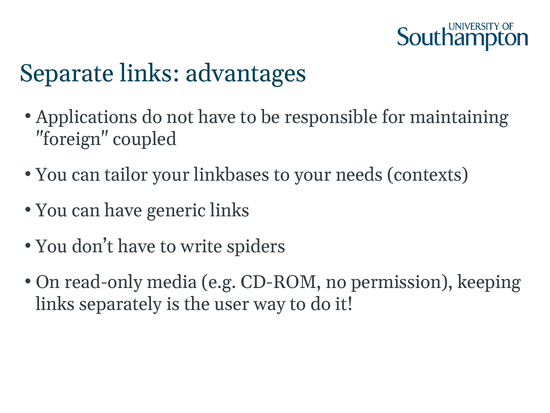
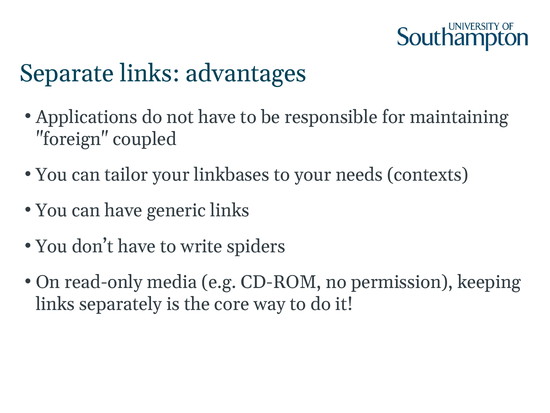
user: user -> core (232, 304)
